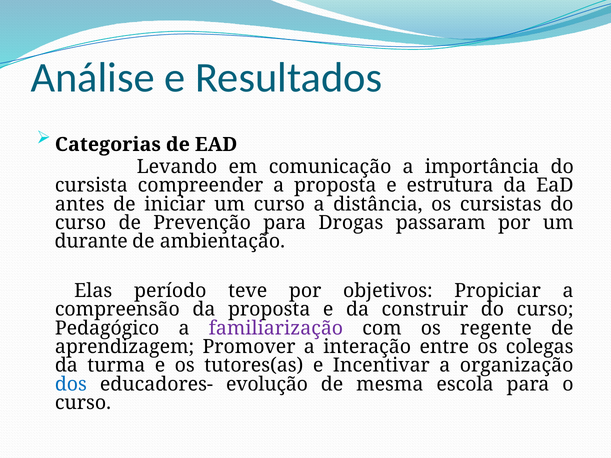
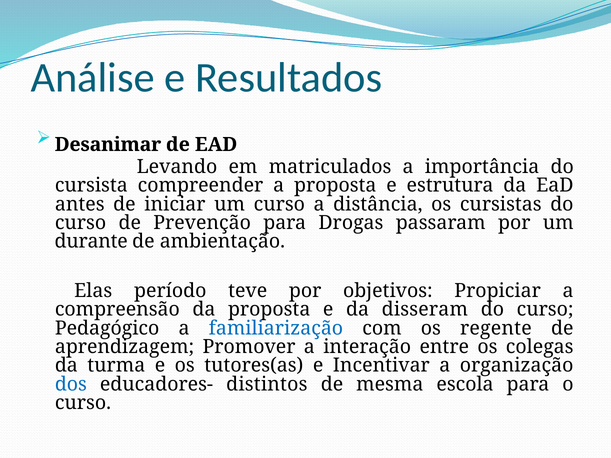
Categorias: Categorias -> Desanimar (108, 145)
comunicação: comunicação -> matriculados (330, 167)
construir: construir -> disseram (425, 310)
familiarização colour: purple -> blue (276, 328)
evolução: evolução -> distintos (267, 384)
